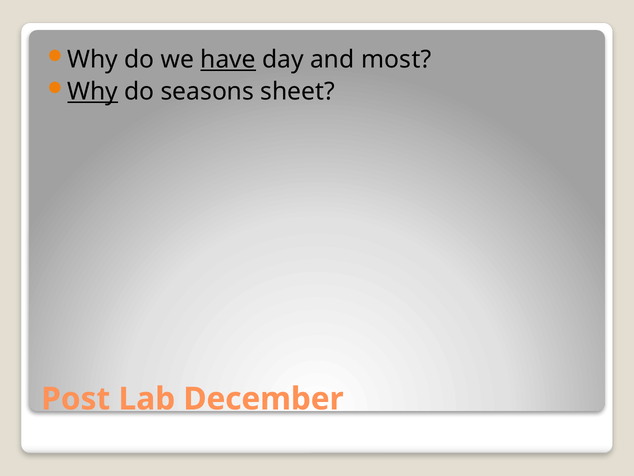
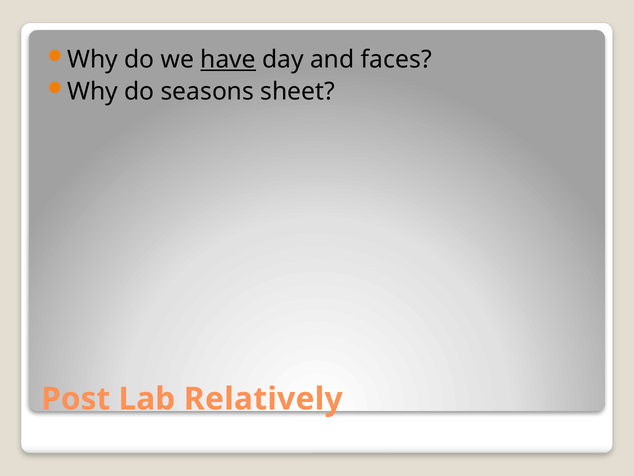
most: most -> faces (396, 60)
Why underline: present -> none (93, 91)
December: December -> Relatively (263, 399)
